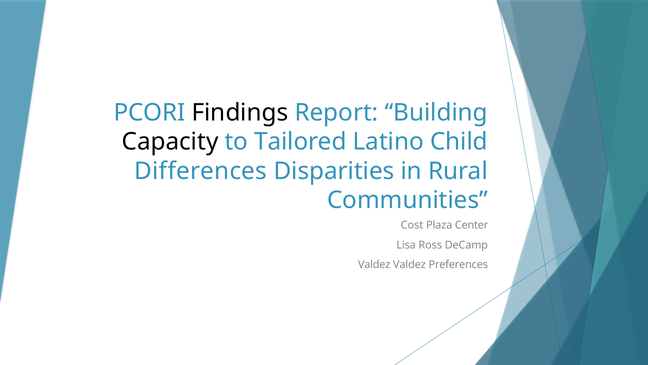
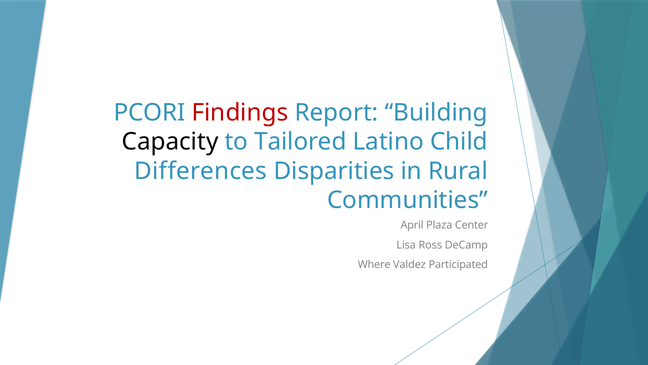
Findings colour: black -> red (240, 112)
Cost: Cost -> April (412, 225)
Valdez: Valdez -> Where (374, 264)
Preferences: Preferences -> Participated (458, 264)
